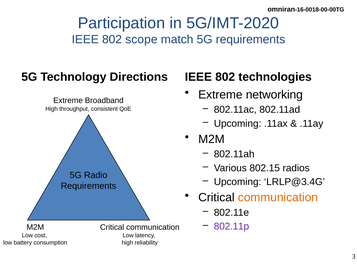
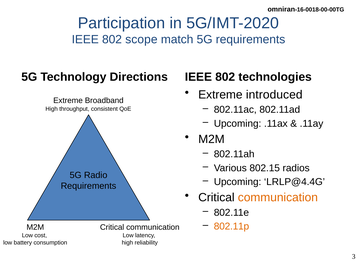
networking: networking -> introduced (274, 95)
LRLP@3.4G: LRLP@3.4G -> LRLP@4.4G (294, 182)
802.11p colour: purple -> orange (231, 226)
